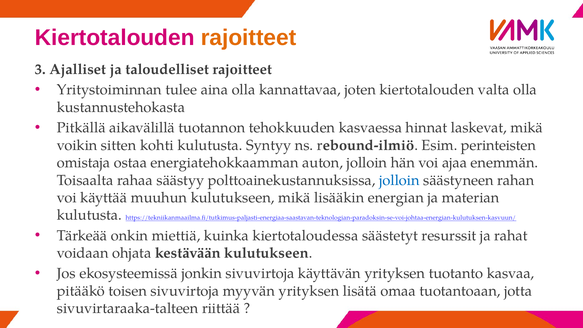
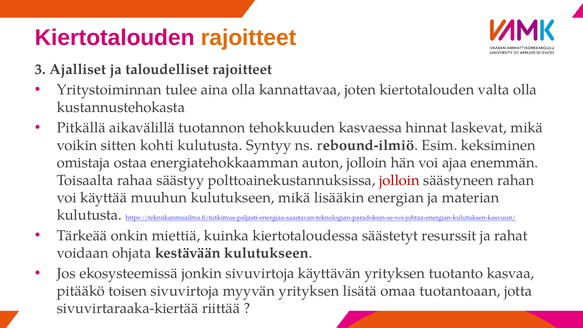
perinteisten: perinteisten -> keksiminen (498, 145)
jolloin colour: blue -> red (399, 180)
sivuvirtaraaka-talteen: sivuvirtaraaka-talteen -> sivuvirtaraaka-kiertää (128, 308)
